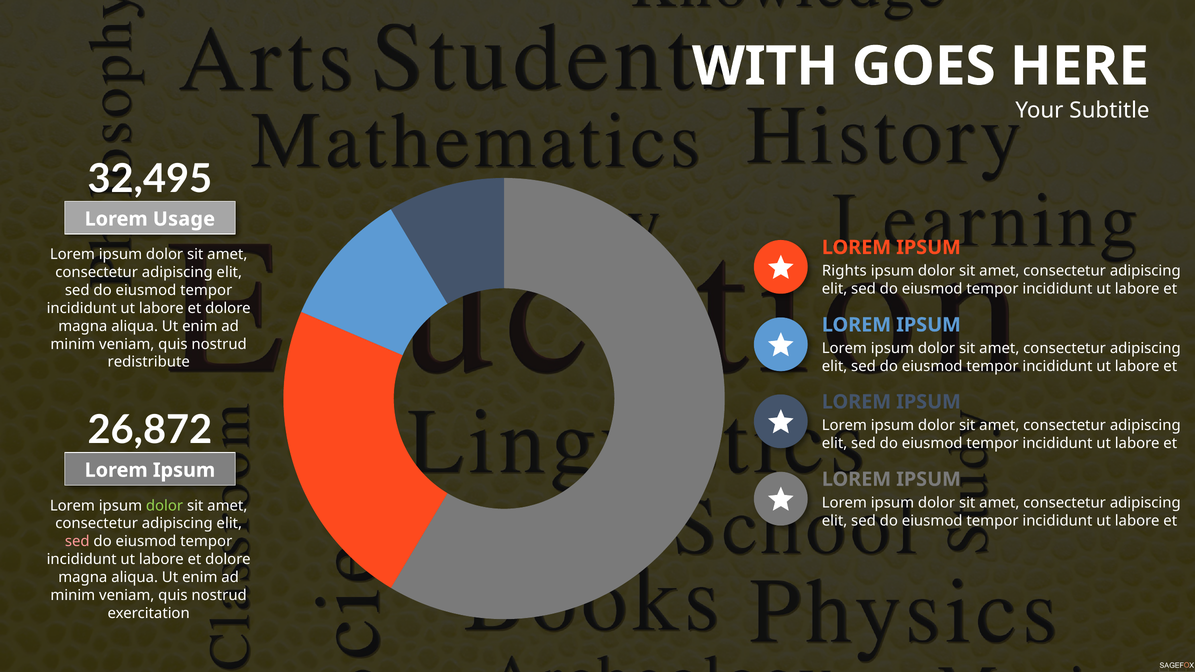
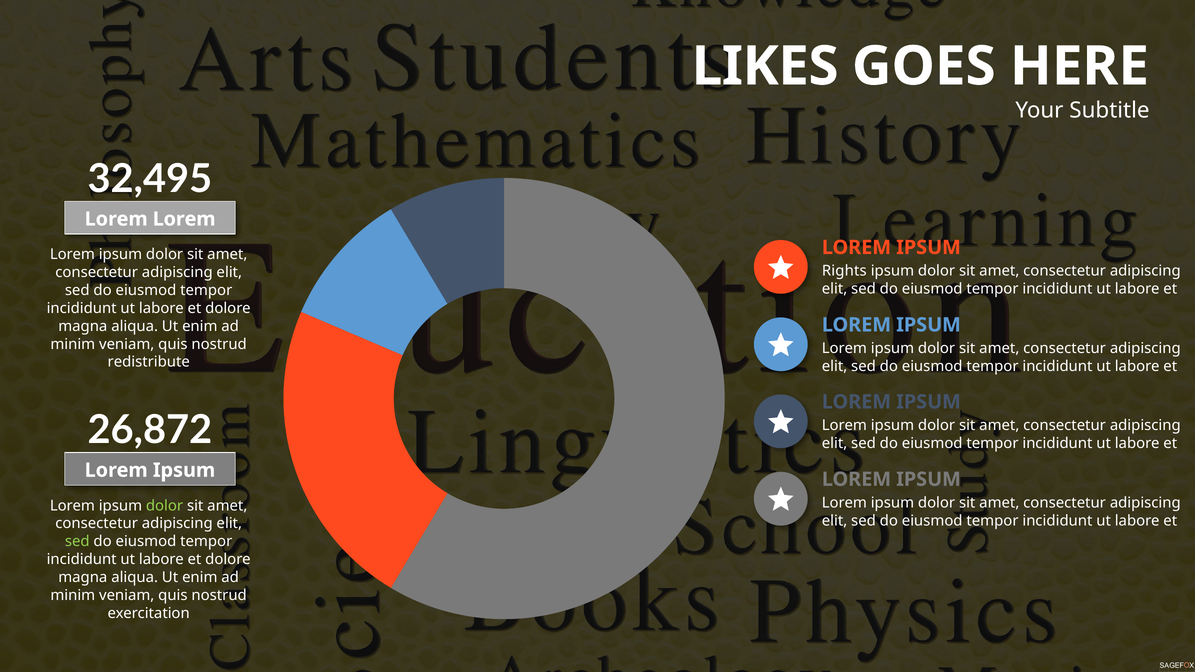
WITH: WITH -> LIKES (765, 66)
Lorem Usage: Usage -> Lorem (184, 219)
sed colour: pink -> light green (77, 542)
